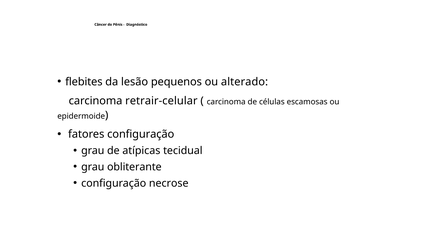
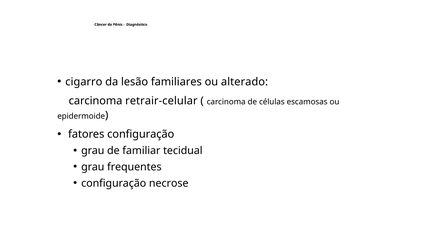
flebites: flebites -> cigarro (84, 82)
pequenos: pequenos -> familiares (176, 82)
atípicas: atípicas -> familiar (141, 150)
obliterante: obliterante -> frequentes (134, 167)
